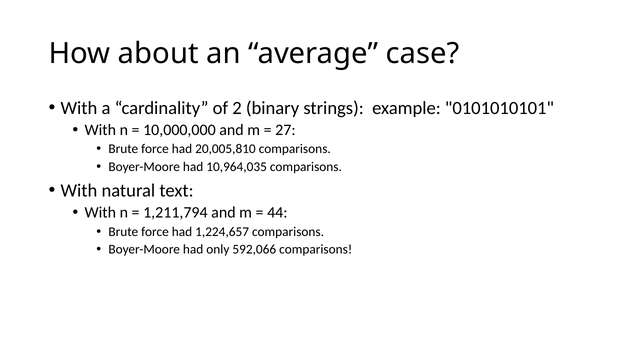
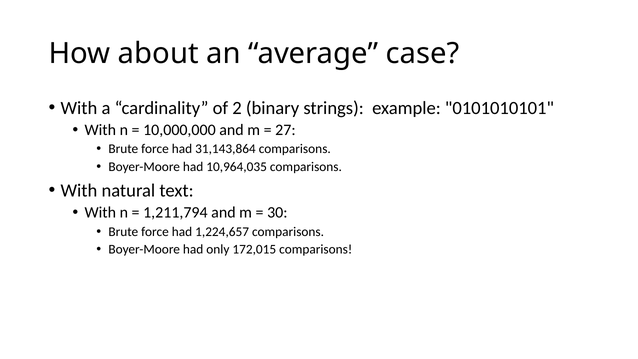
20,005,810: 20,005,810 -> 31,143,864 (225, 149)
44: 44 -> 30 (277, 212)
592,066: 592,066 -> 172,015 (254, 249)
